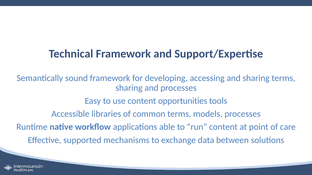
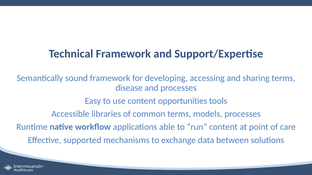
sharing: sharing -> disease (129, 88)
